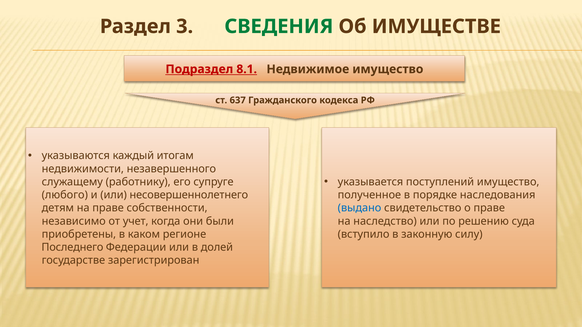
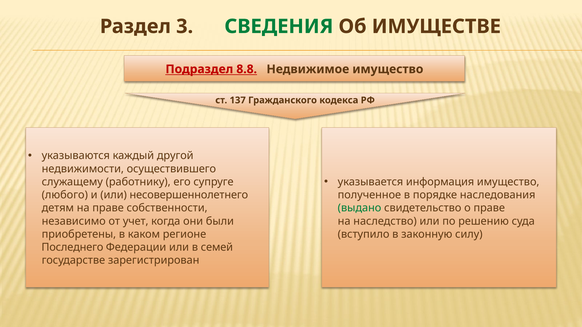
8.1: 8.1 -> 8.8 (247, 69)
637: 637 -> 137 (238, 100)
итогам: итогам -> другой (175, 156)
незавершенного: незавершенного -> осуществившего (171, 169)
поступлений: поступлений -> информация (440, 182)
выдано colour: blue -> green (360, 208)
долей: долей -> семей (217, 248)
